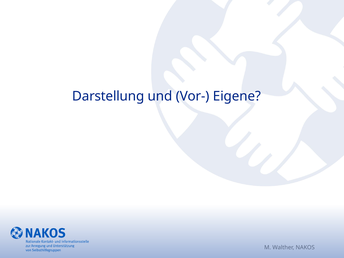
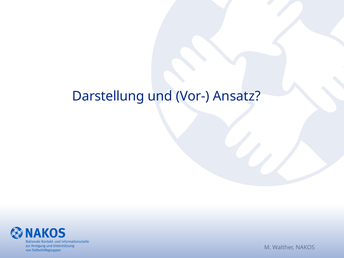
Eigene: Eigene -> Ansatz (237, 96)
